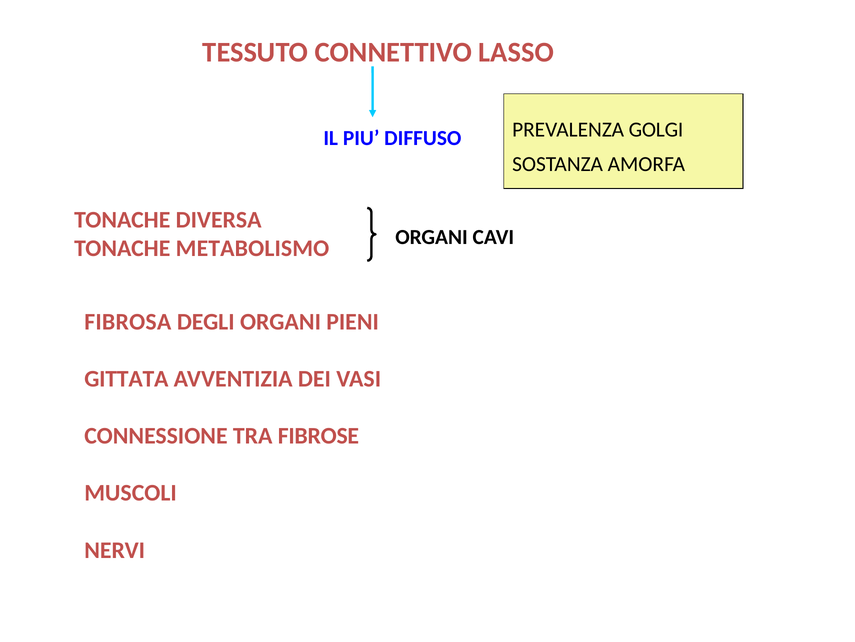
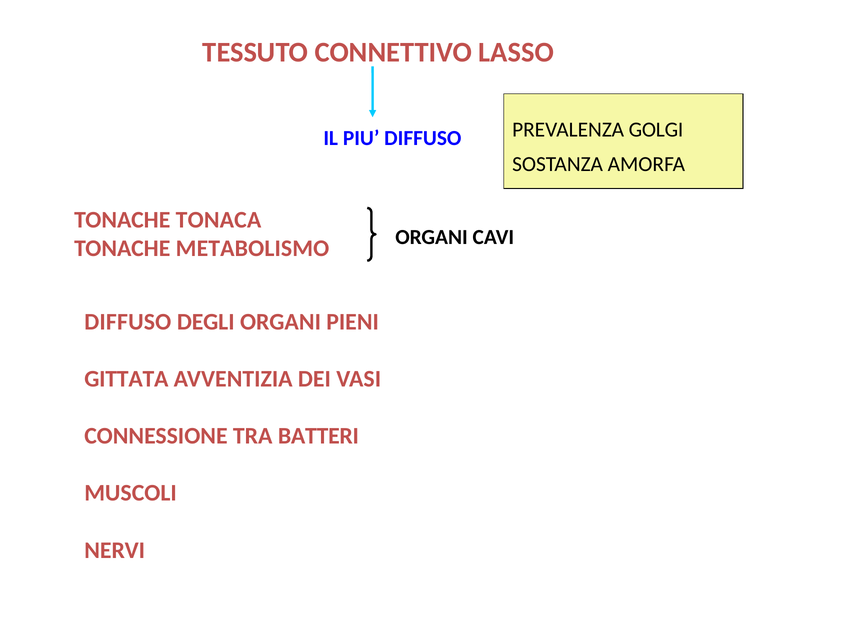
DIVERSA: DIVERSA -> TONACA (219, 220)
FIBROSA: FIBROSA -> DIFFUSO (128, 321)
FIBROSE: FIBROSE -> BATTERI (318, 436)
